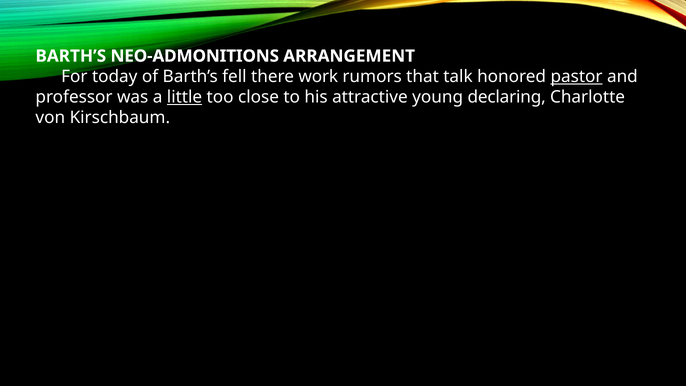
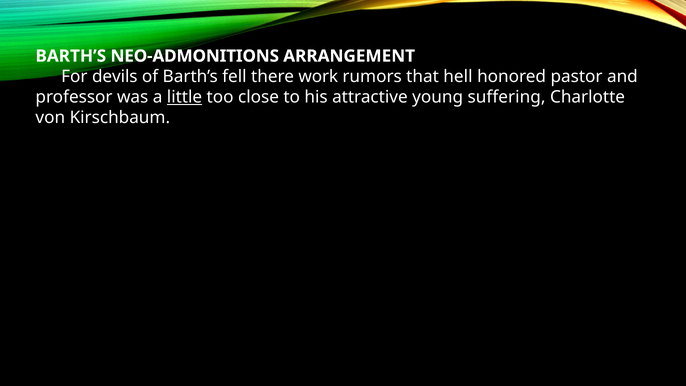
today: today -> devils (115, 77)
talk: talk -> hell (458, 77)
pastor underline: present -> none (577, 77)
declaring: declaring -> suffering (507, 97)
